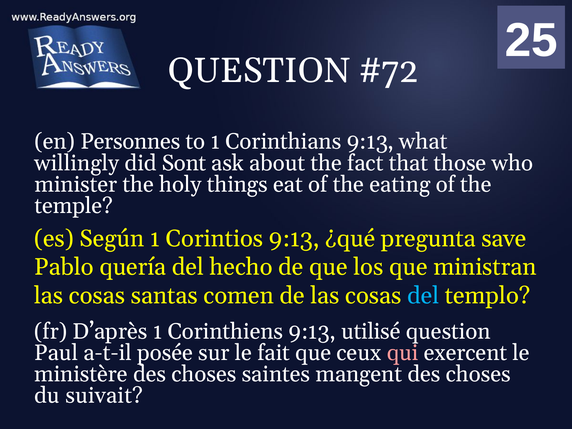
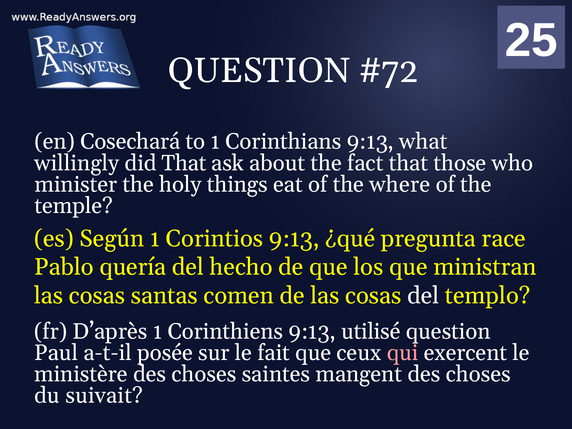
Personnes: Personnes -> Cosechará (130, 142)
did Sont: Sont -> That (184, 163)
eating: eating -> where (400, 184)
save: save -> race (504, 238)
del colour: light blue -> white (423, 296)
